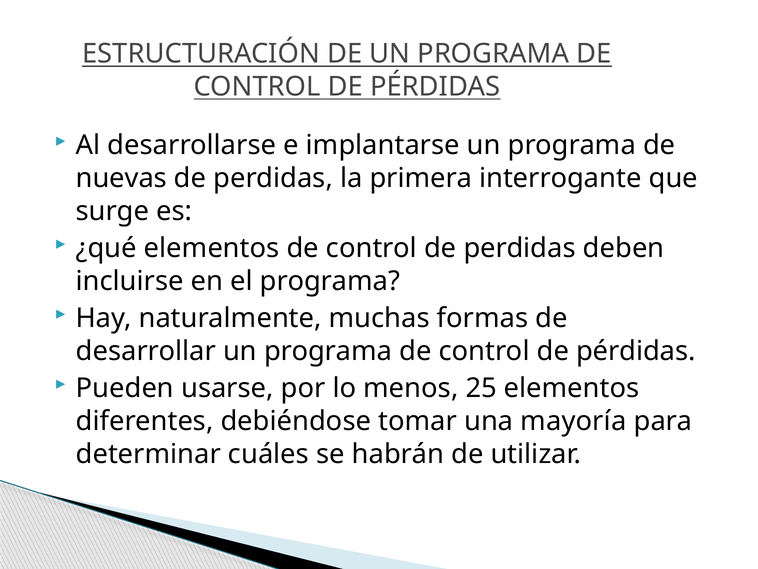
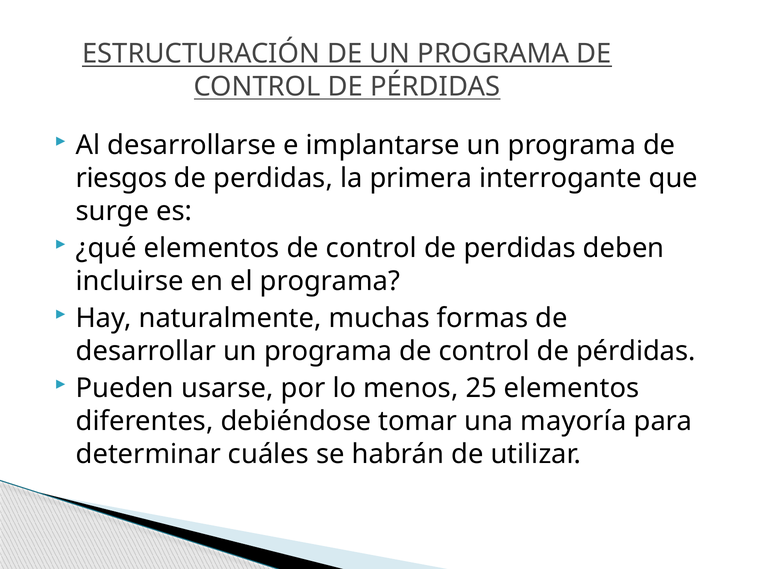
nuevas: nuevas -> riesgos (121, 178)
